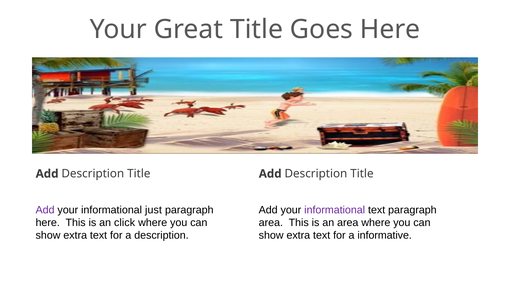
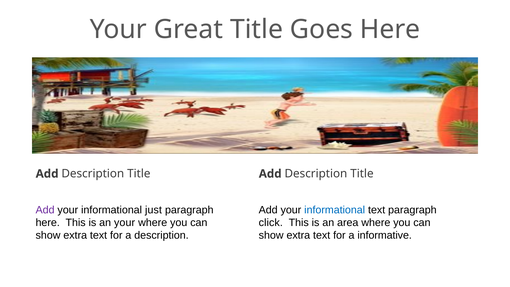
informational colour: purple -> blue (335, 210)
an click: click -> your (125, 223)
area: area -> click (271, 223)
